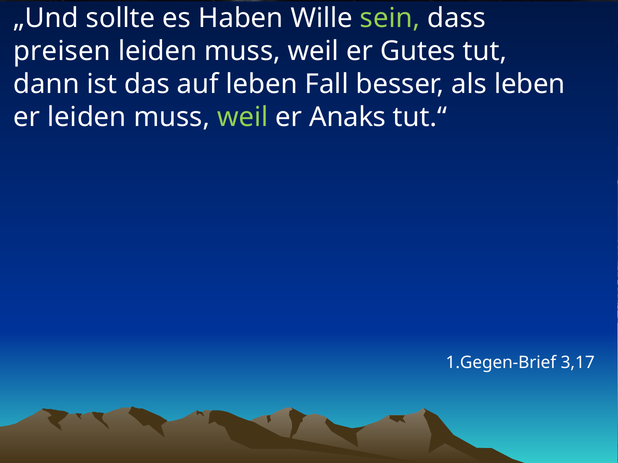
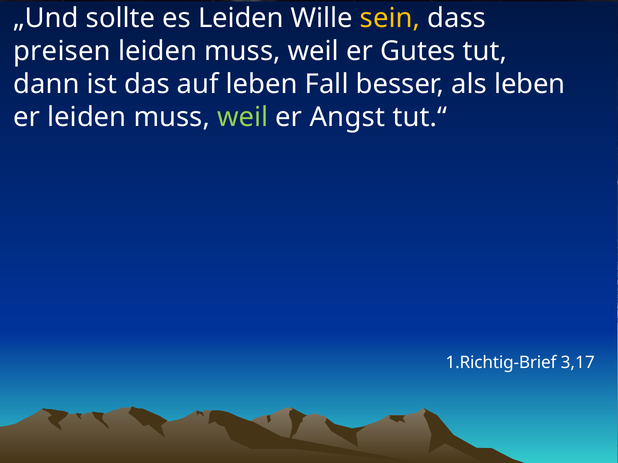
es Haben: Haben -> Leiden (241, 18)
sein colour: light green -> yellow (390, 18)
Anaks: Anaks -> Angst (347, 117)
1.Gegen-Brief: 1.Gegen-Brief -> 1.Richtig-Brief (501, 363)
